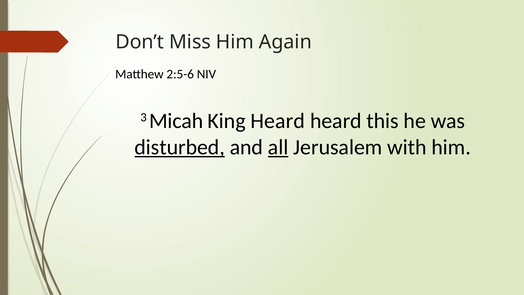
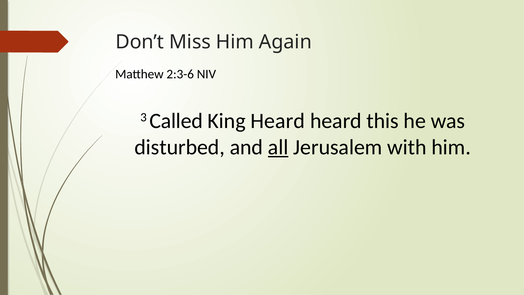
2:5-6: 2:5-6 -> 2:3-6 (180, 74)
Micah: Micah -> Called (176, 121)
disturbed underline: present -> none (180, 147)
